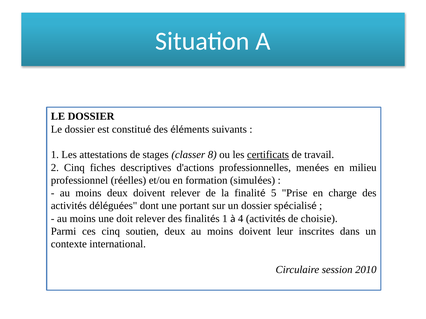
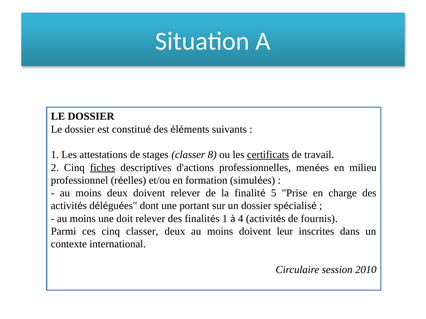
fiches underline: none -> present (103, 168)
choisie: choisie -> fournis (319, 219)
cinq soutien: soutien -> classer (142, 232)
